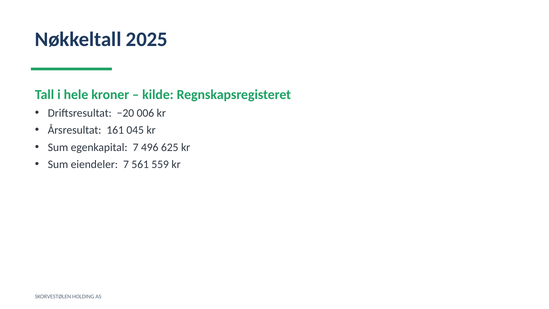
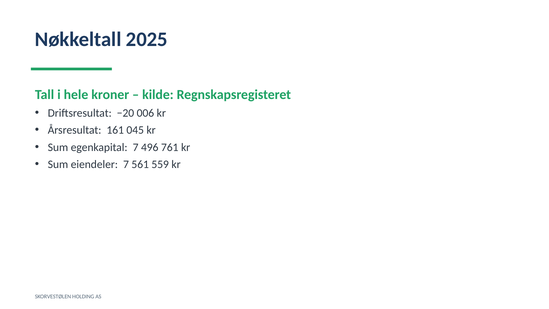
625: 625 -> 761 (170, 147)
